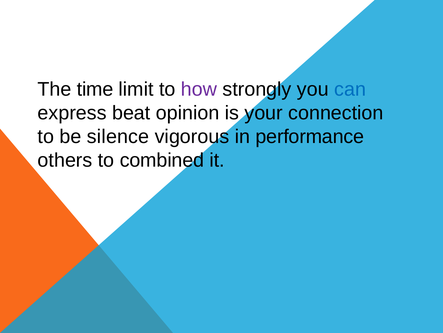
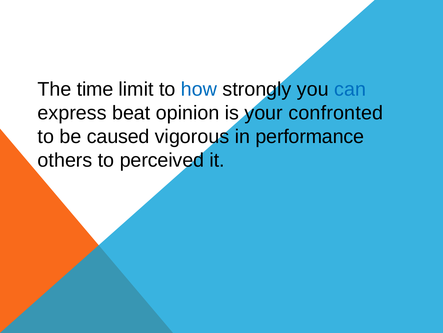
how colour: purple -> blue (199, 89)
connection: connection -> confronted (336, 113)
silence: silence -> caused (118, 136)
combined: combined -> perceived (162, 160)
